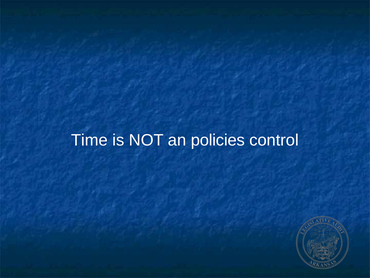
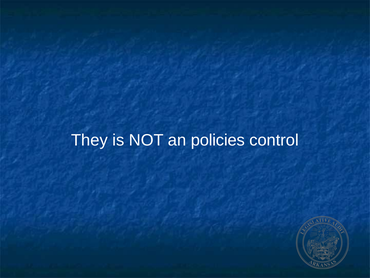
Time: Time -> They (89, 140)
